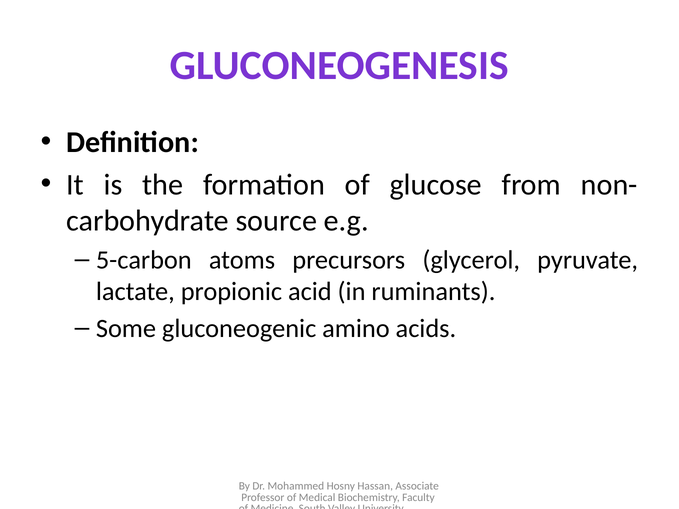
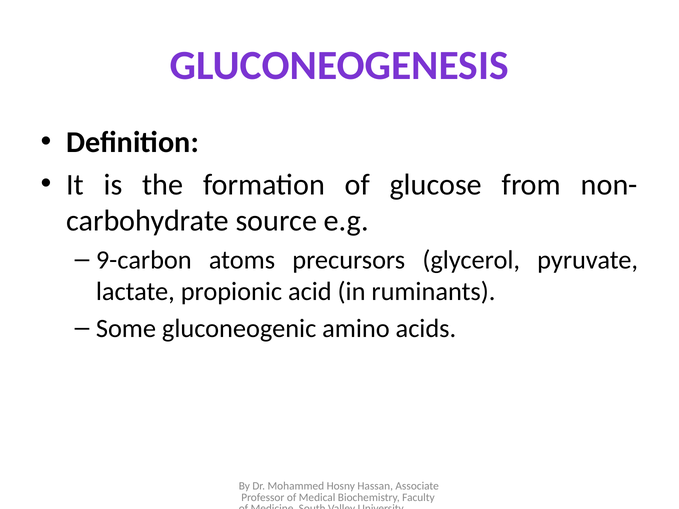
5-carbon: 5-carbon -> 9-carbon (144, 260)
